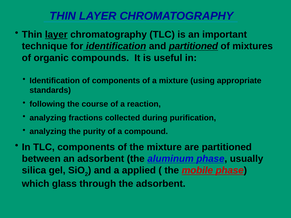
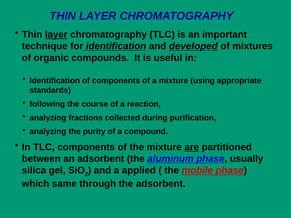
and partitioned: partitioned -> developed (193, 46)
are underline: none -> present (192, 147)
glass: glass -> same (64, 184)
